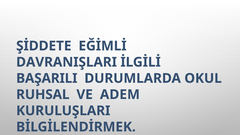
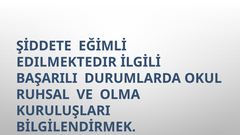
DAVRANIŞLARI: DAVRANIŞLARI -> EDILMEKTEDIR (66, 62)
ADEM: ADEM -> OLMA (120, 95)
